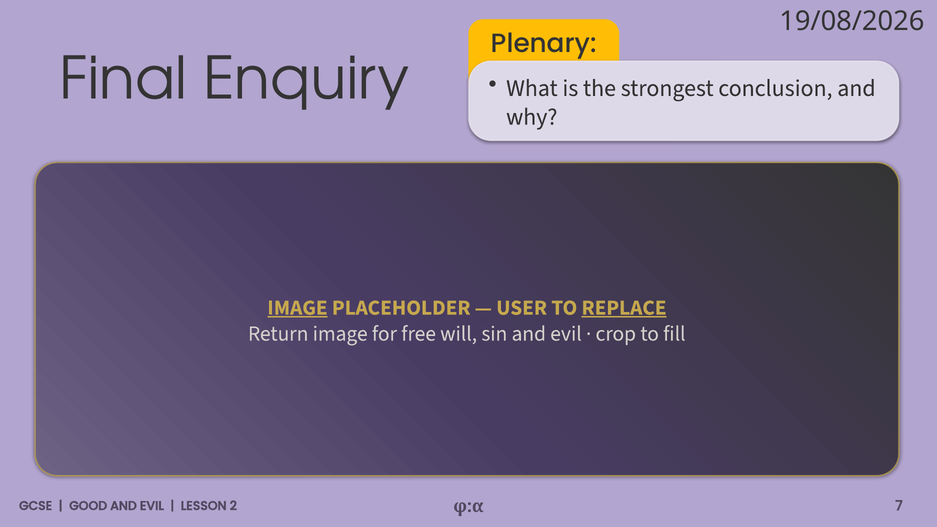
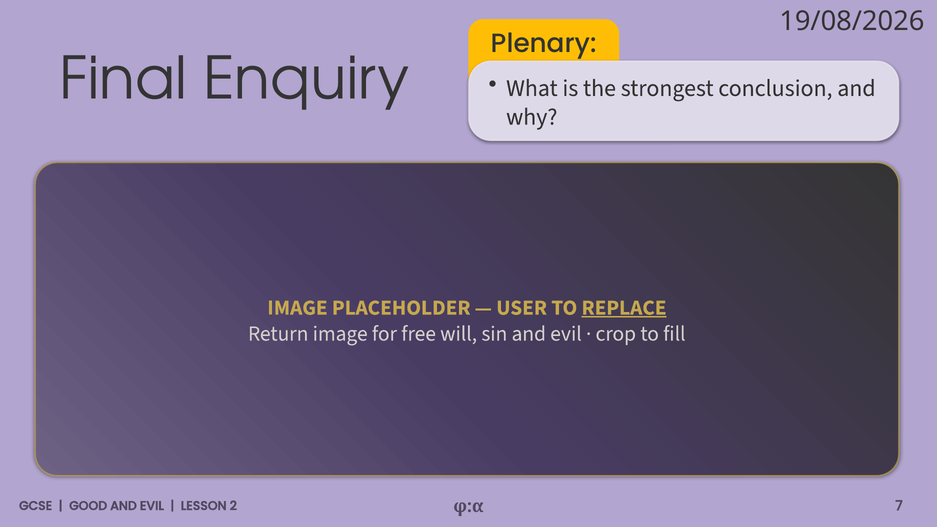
IMAGE underline: present -> none (298, 308)
